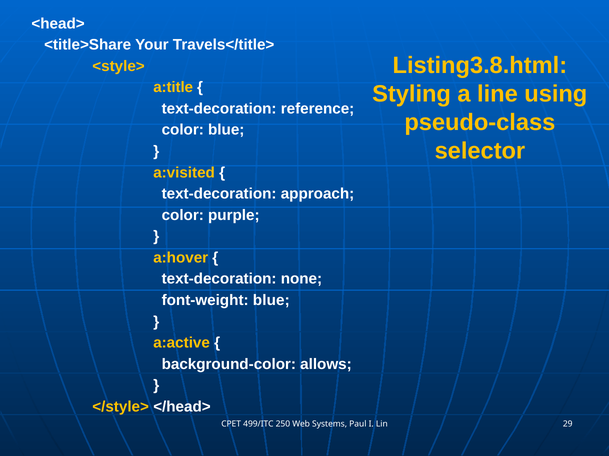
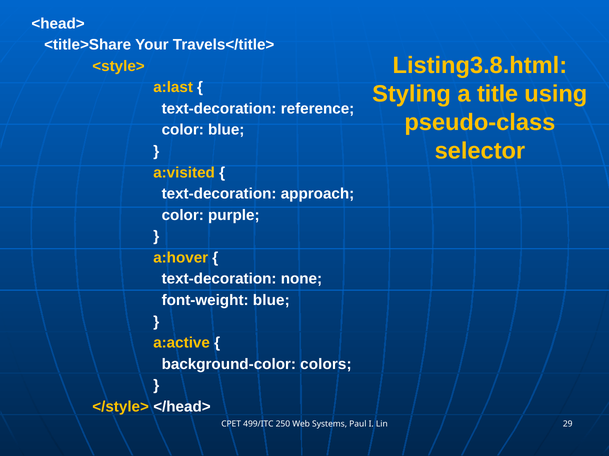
a:title: a:title -> a:last (173, 88)
line: line -> title (498, 94)
allows: allows -> colors (326, 365)
